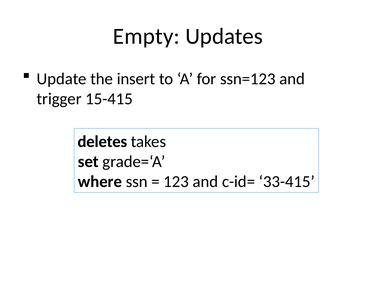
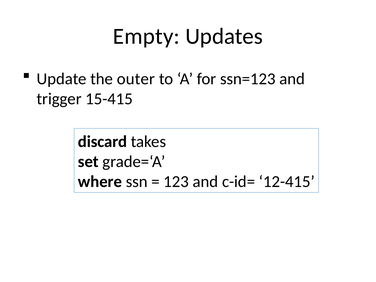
insert: insert -> outer (136, 79)
deletes: deletes -> discard (102, 142)
33-415: 33-415 -> 12-415 (287, 182)
